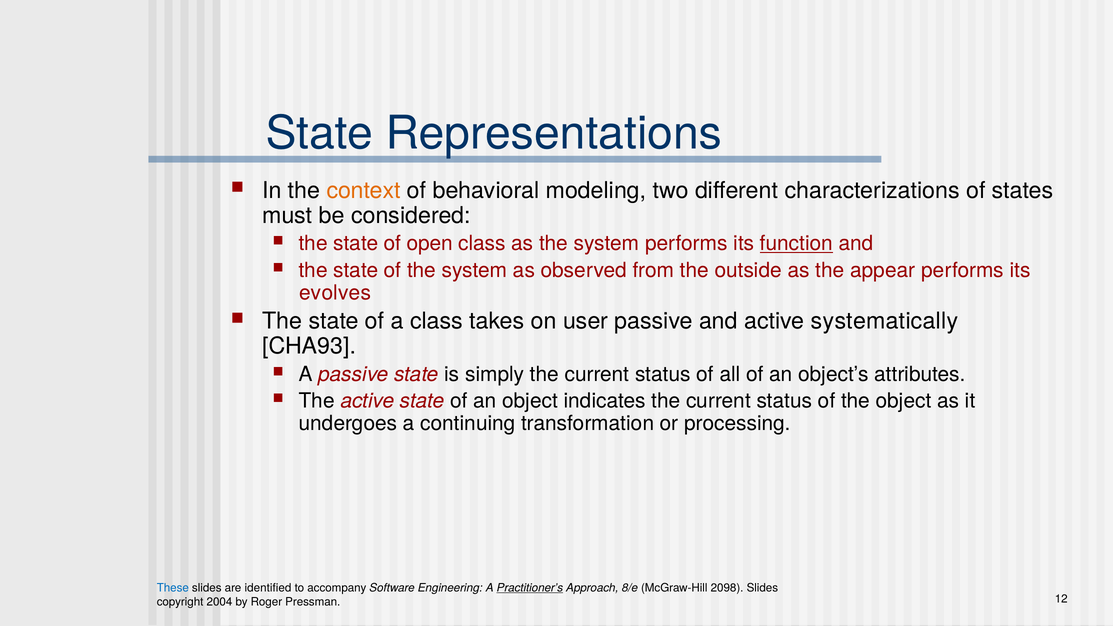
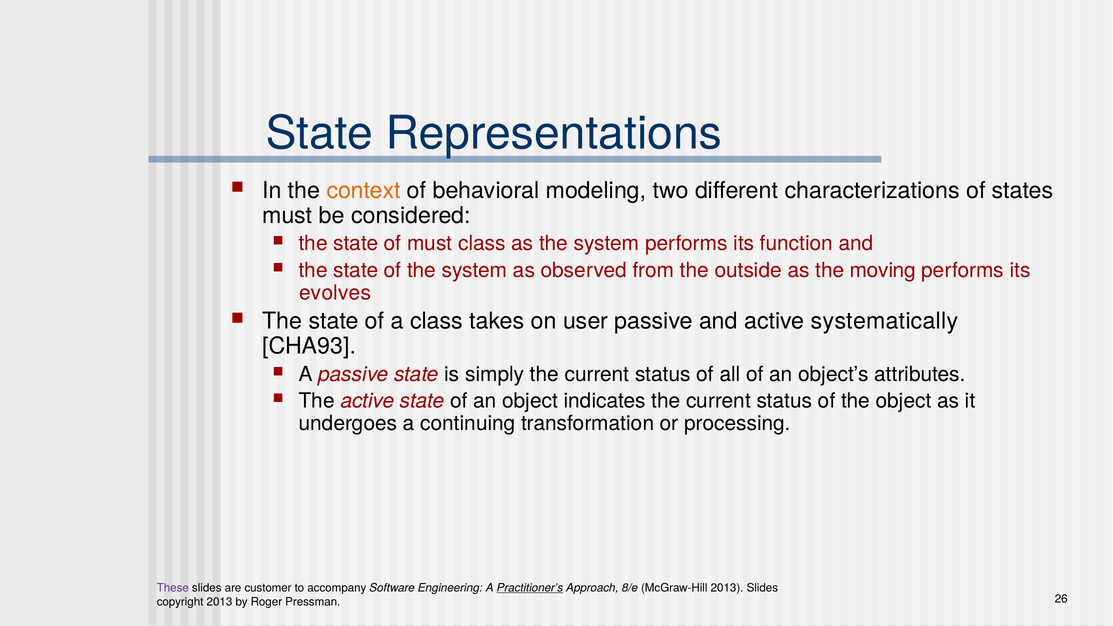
of open: open -> must (430, 244)
function underline: present -> none (796, 244)
appear: appear -> moving (883, 270)
These colour: blue -> purple (173, 588)
identified: identified -> customer (268, 588)
McGraw-Hill 2098: 2098 -> 2013 (727, 588)
copyright 2004: 2004 -> 2013 (219, 602)
12: 12 -> 26 (1061, 599)
